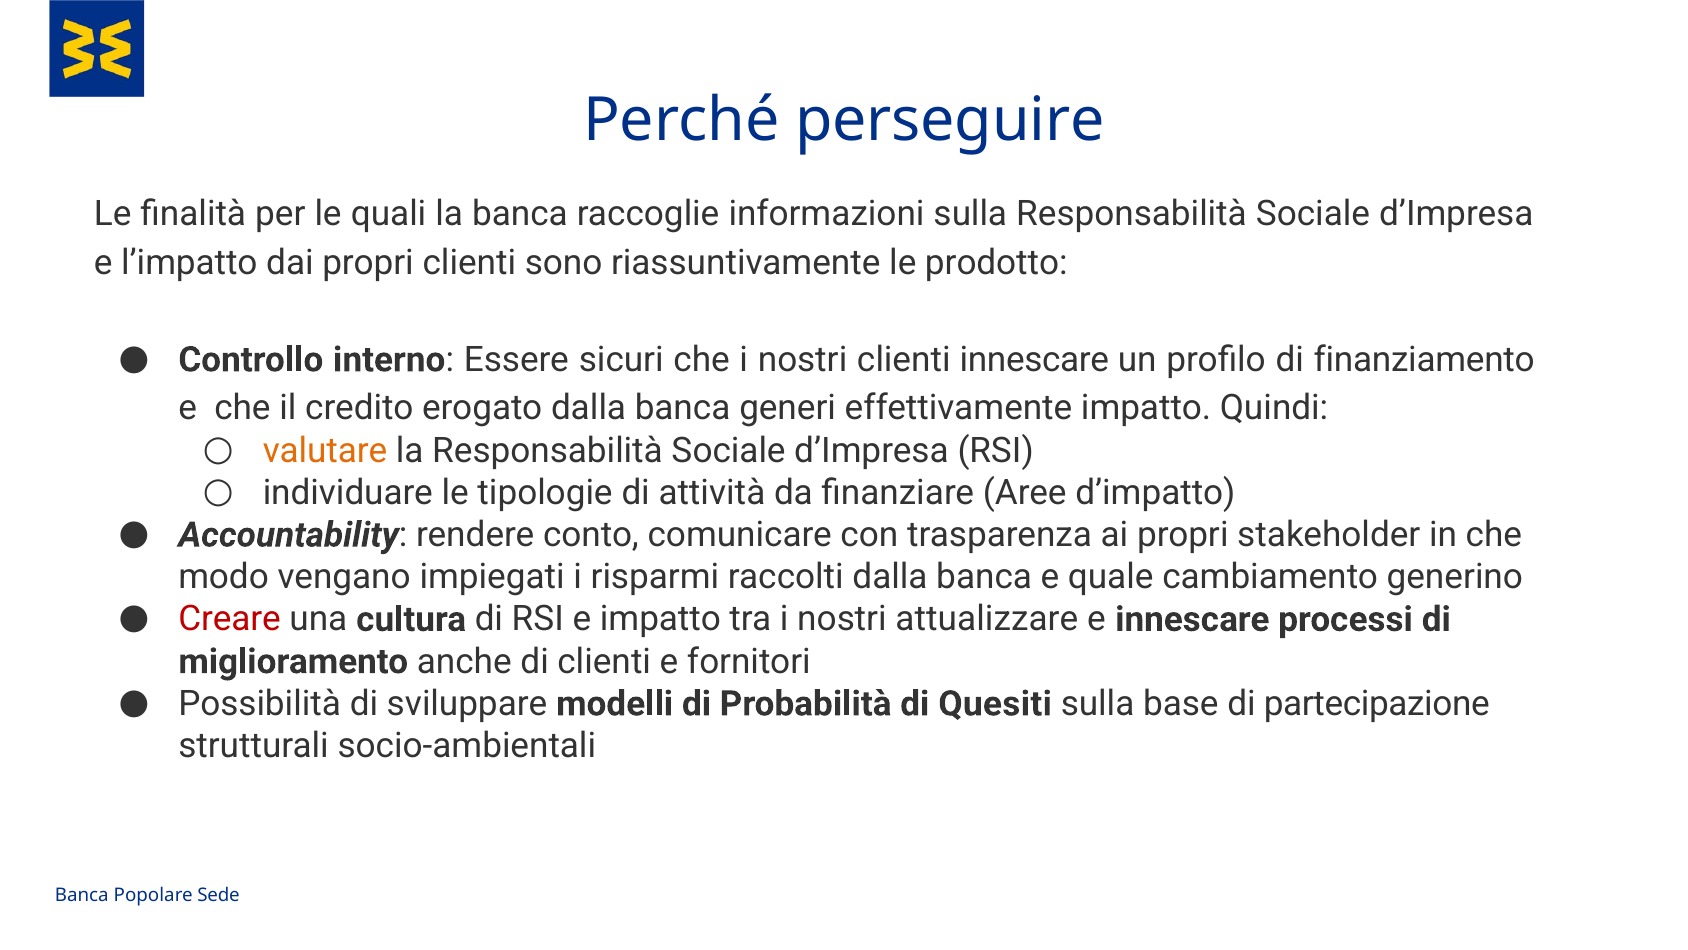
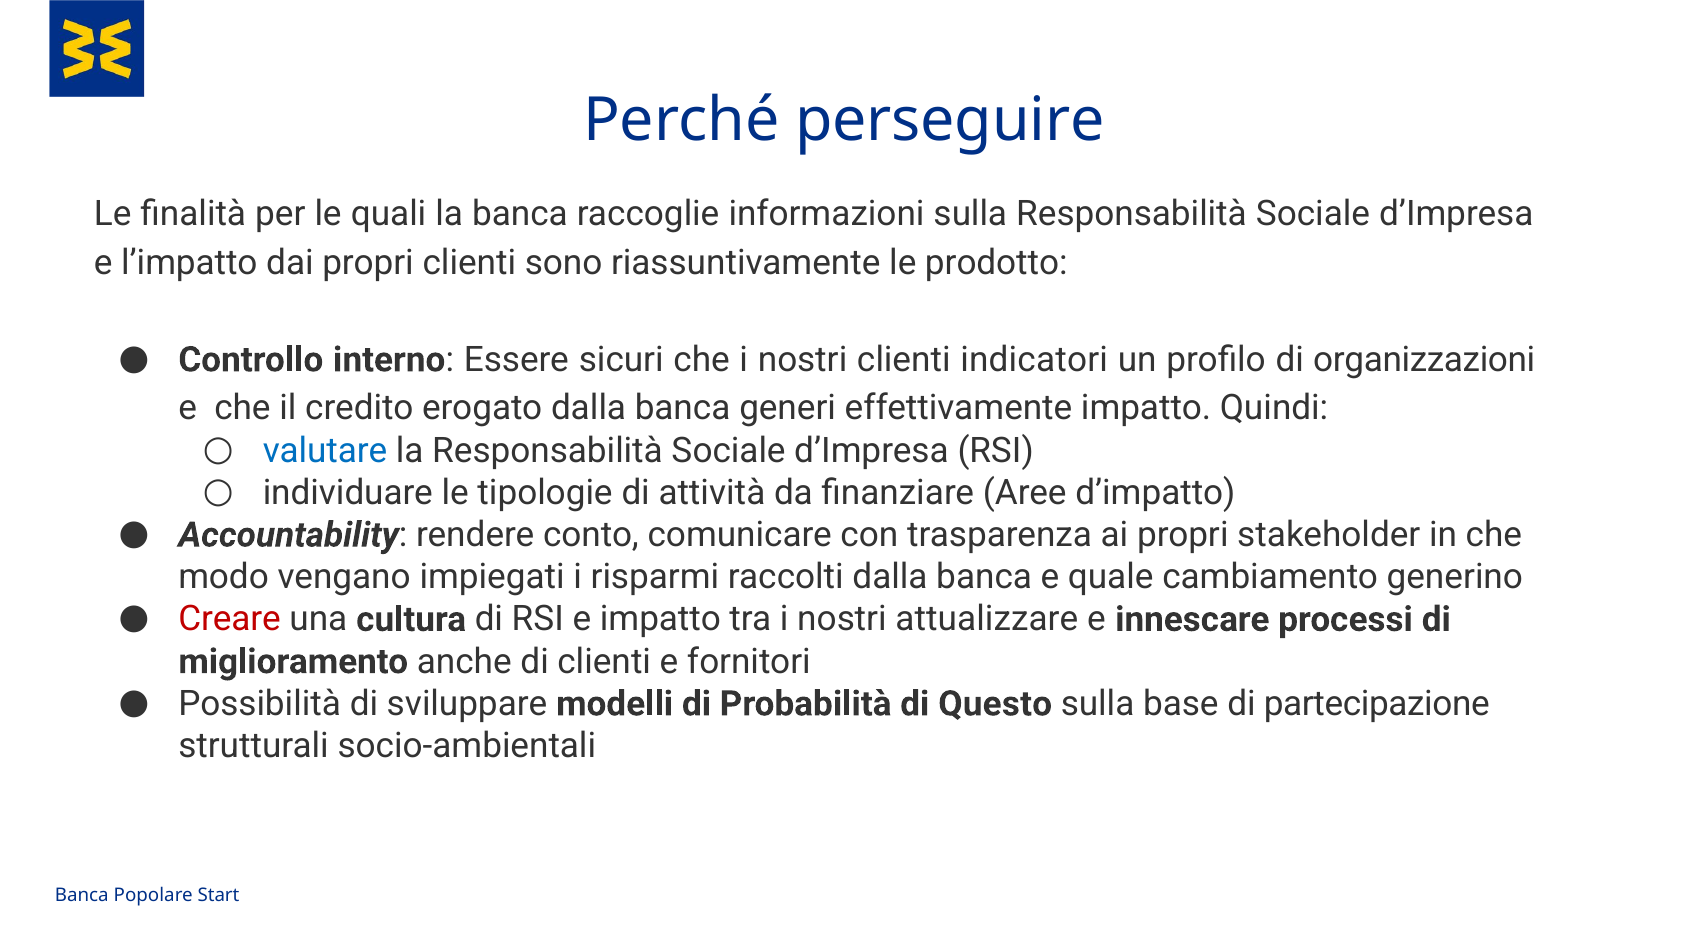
clienti innescare: innescare -> indicatori (1034, 360)
finanziamento: finanziamento -> organizzazioni (1424, 360)
valutare colour: orange -> blue (325, 450)
Quesiti: Quesiti -> Questo (995, 703)
Sede: Sede -> Start (218, 895)
